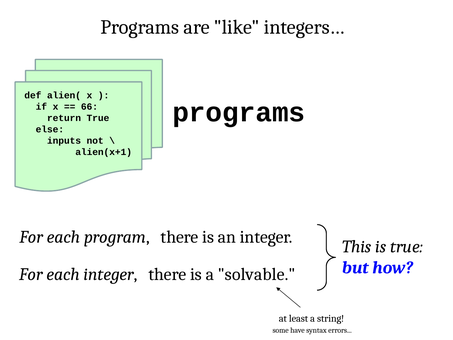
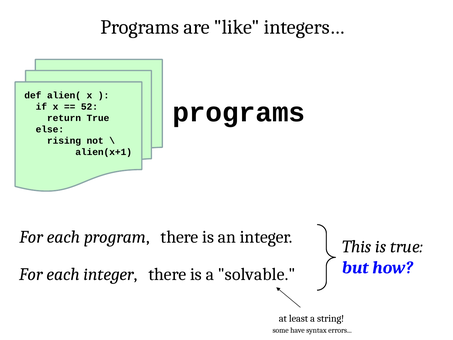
66: 66 -> 52 (89, 107)
inputs: inputs -> rising (64, 141)
